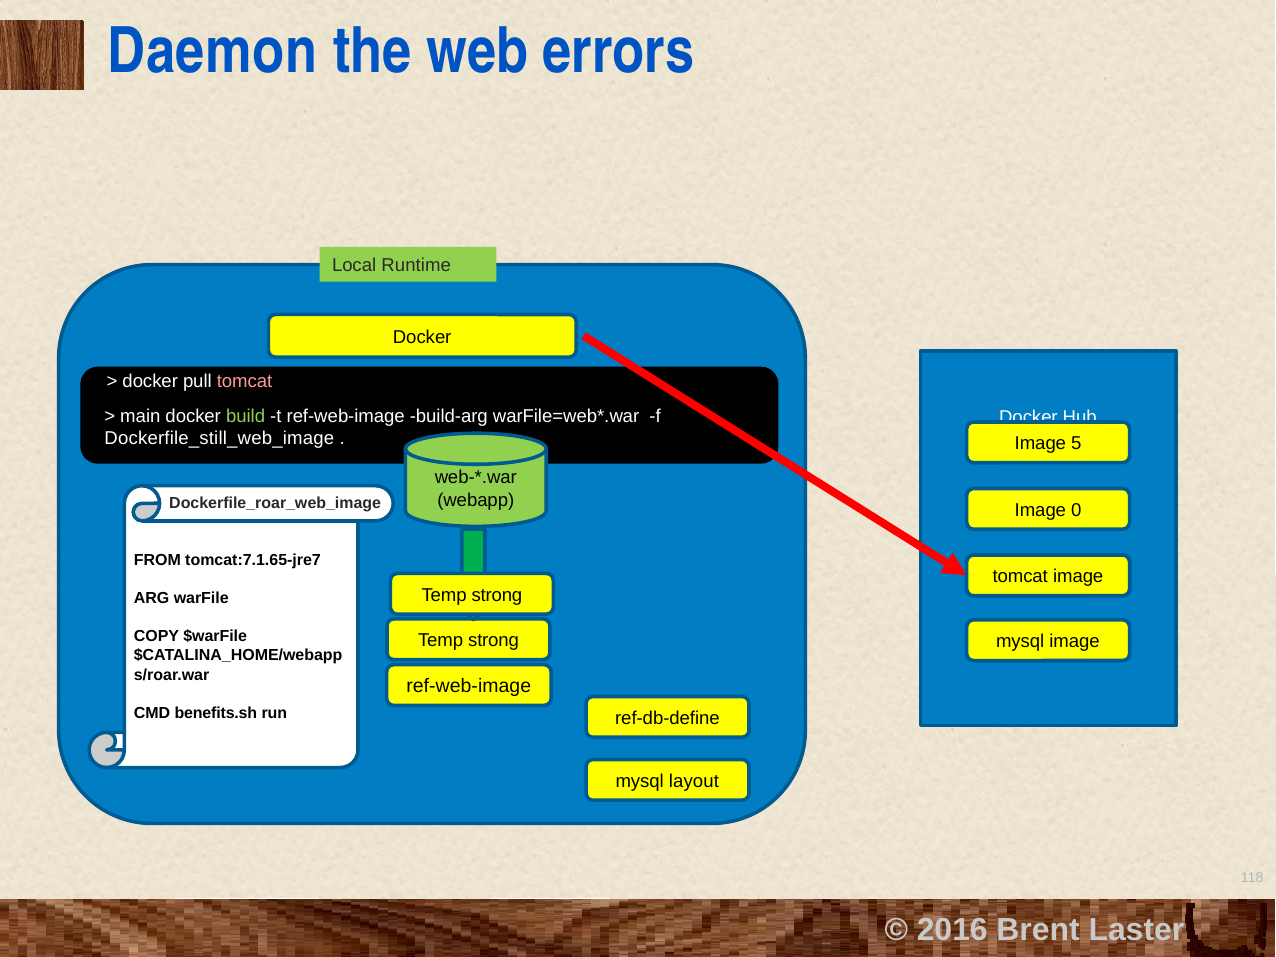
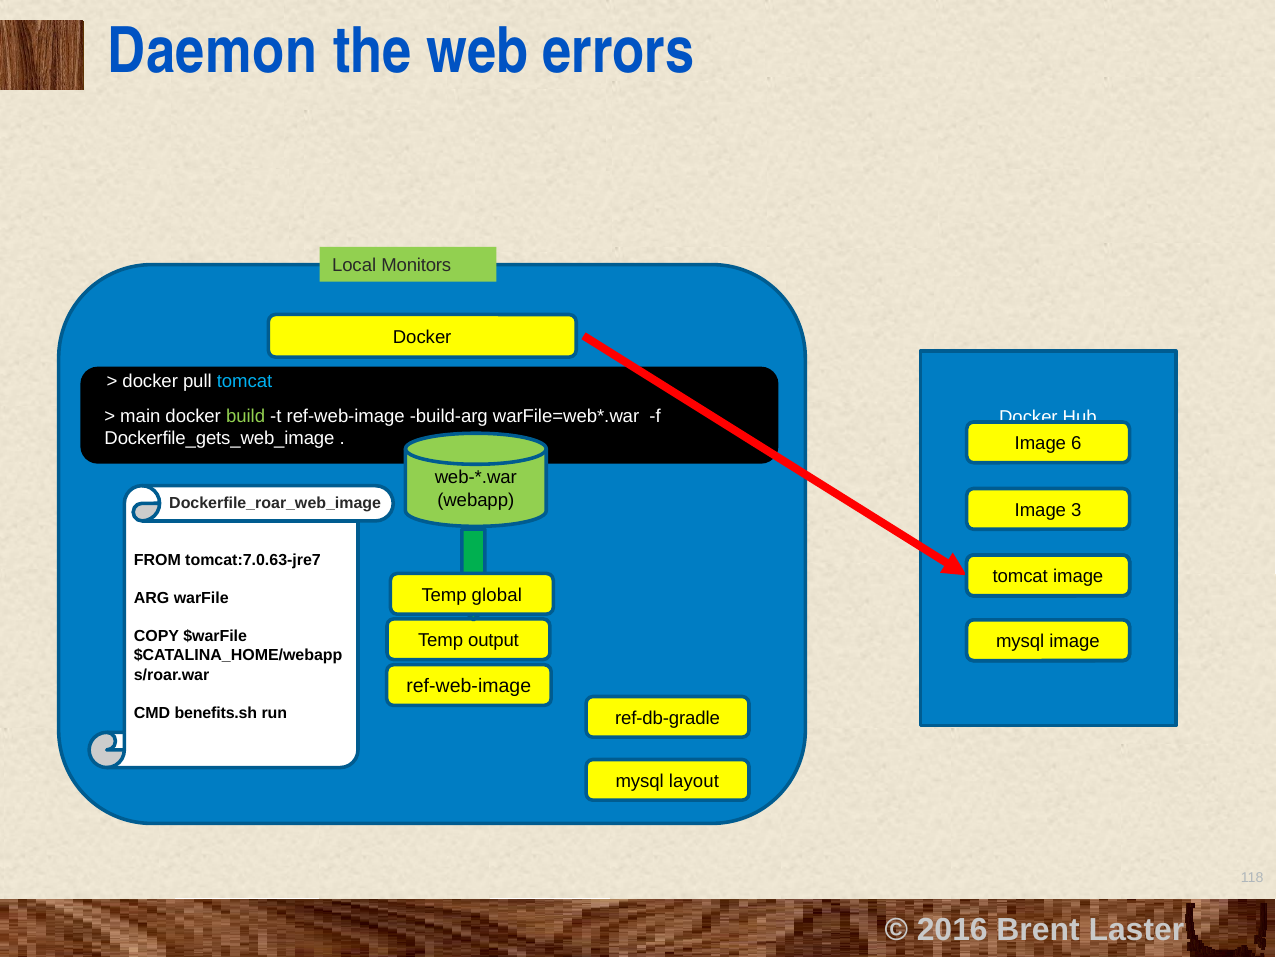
Runtime: Runtime -> Monitors (416, 266)
tomcat colour: pink -> light blue (245, 382)
Dockerfile_still_web_image: Dockerfile_still_web_image -> Dockerfile_gets_web_image (219, 438)
5: 5 -> 6 (1076, 444)
0: 0 -> 3 (1076, 510)
tomcat:7.1.65-jre7: tomcat:7.1.65-jre7 -> tomcat:7.0.63-jre7 (253, 560)
strong: strong -> global (497, 595)
strong: strong -> output (494, 641)
ref-db-define: ref-db-define -> ref-db-gradle (667, 718)
